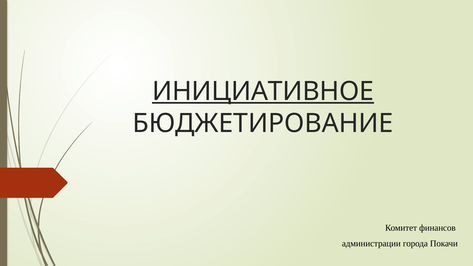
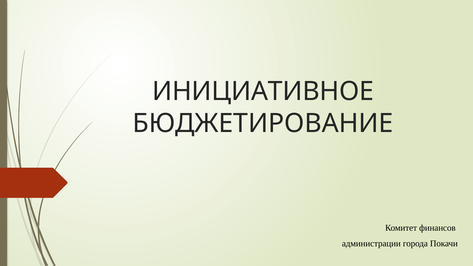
ИНИЦИАТИВНОЕ underline: present -> none (263, 91)
